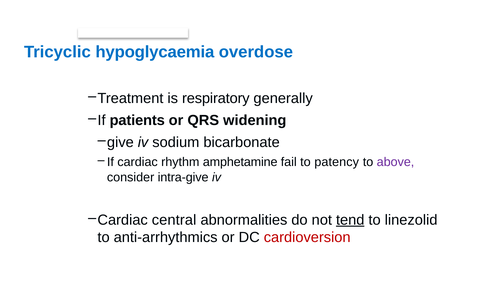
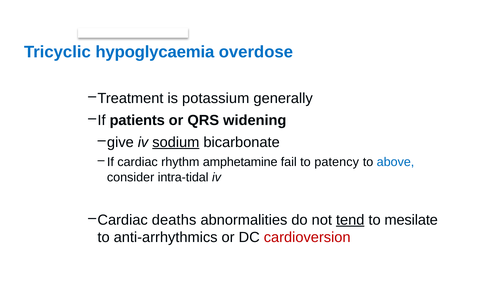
respiratory: respiratory -> potassium (216, 98)
sodium underline: none -> present (176, 142)
above colour: purple -> blue (395, 162)
intra-give: intra-give -> intra-tidal (183, 177)
central: central -> deaths (174, 220)
linezolid: linezolid -> mesilate (411, 220)
